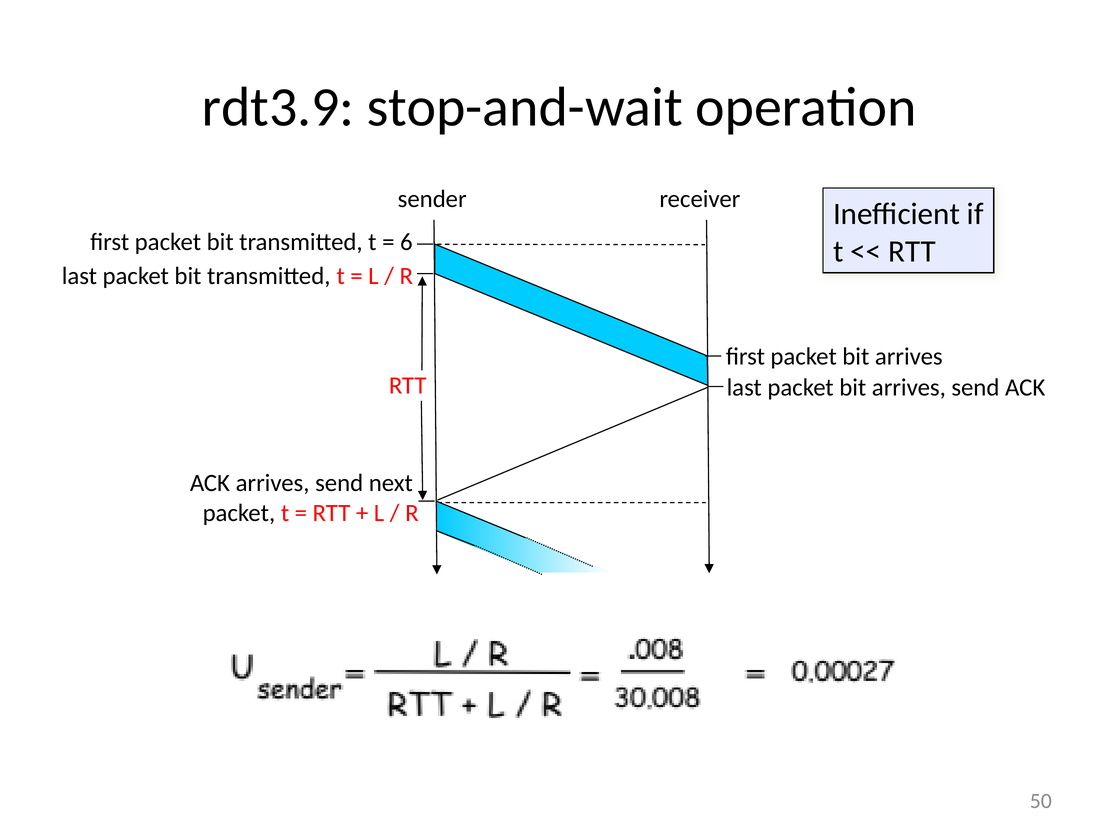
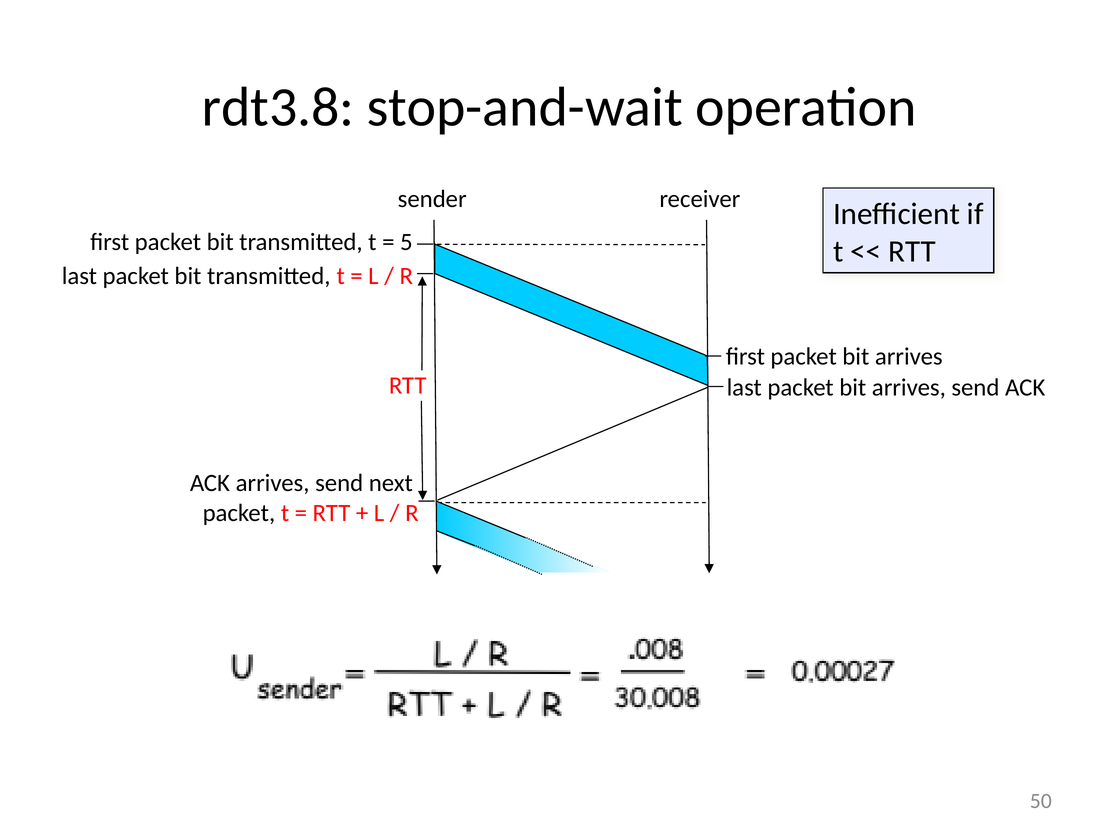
rdt3.9: rdt3.9 -> rdt3.8 (278, 107)
6: 6 -> 5 (406, 242)
